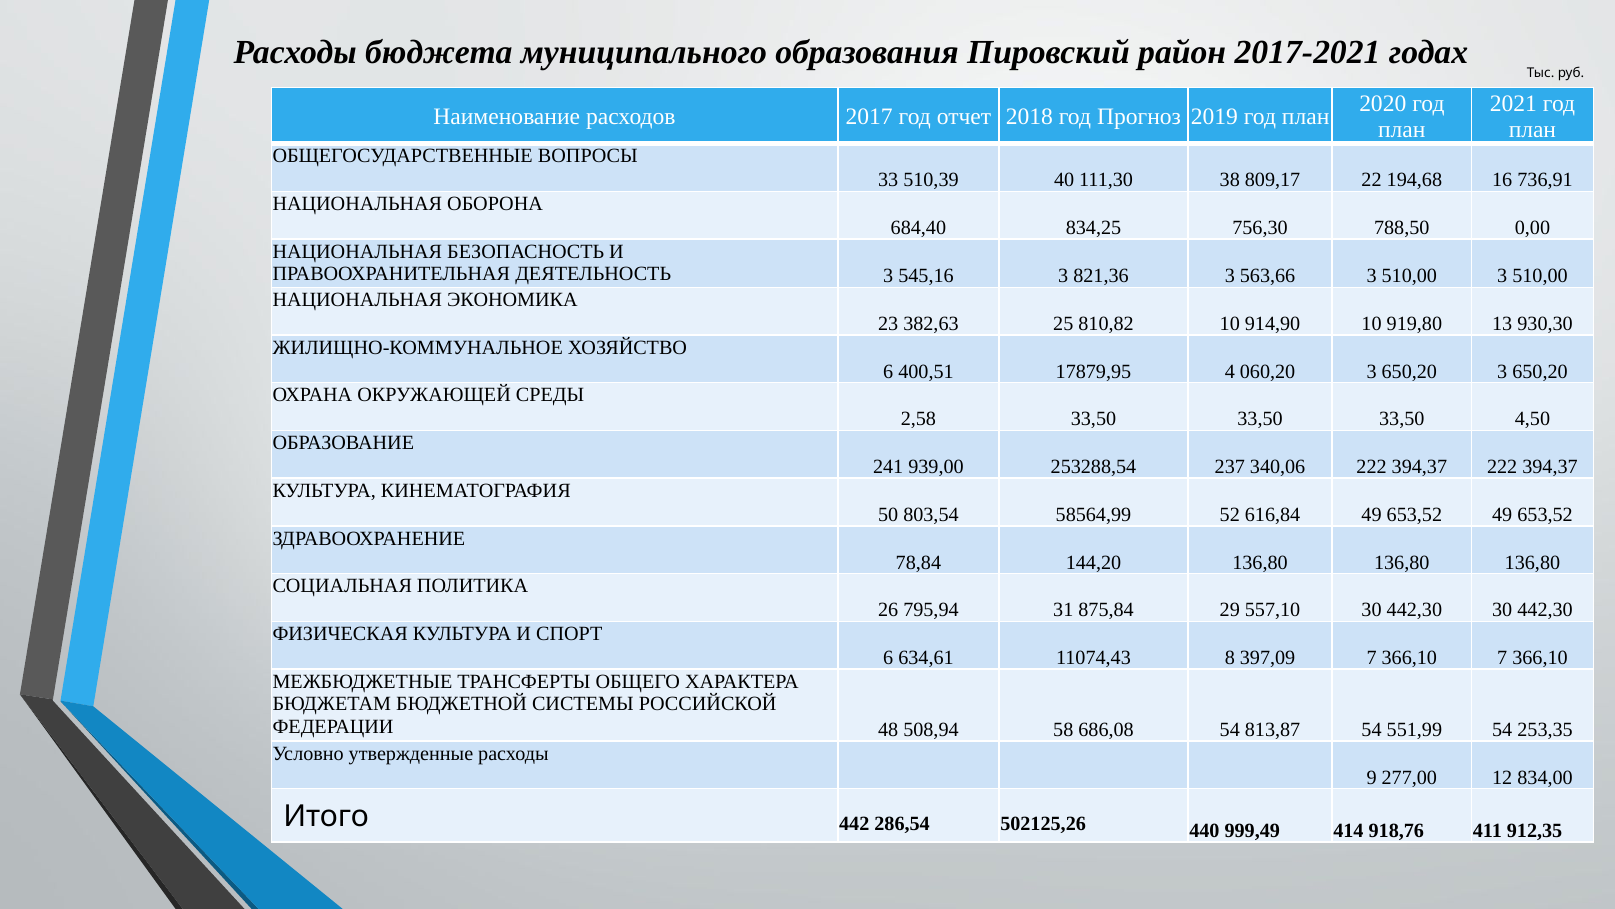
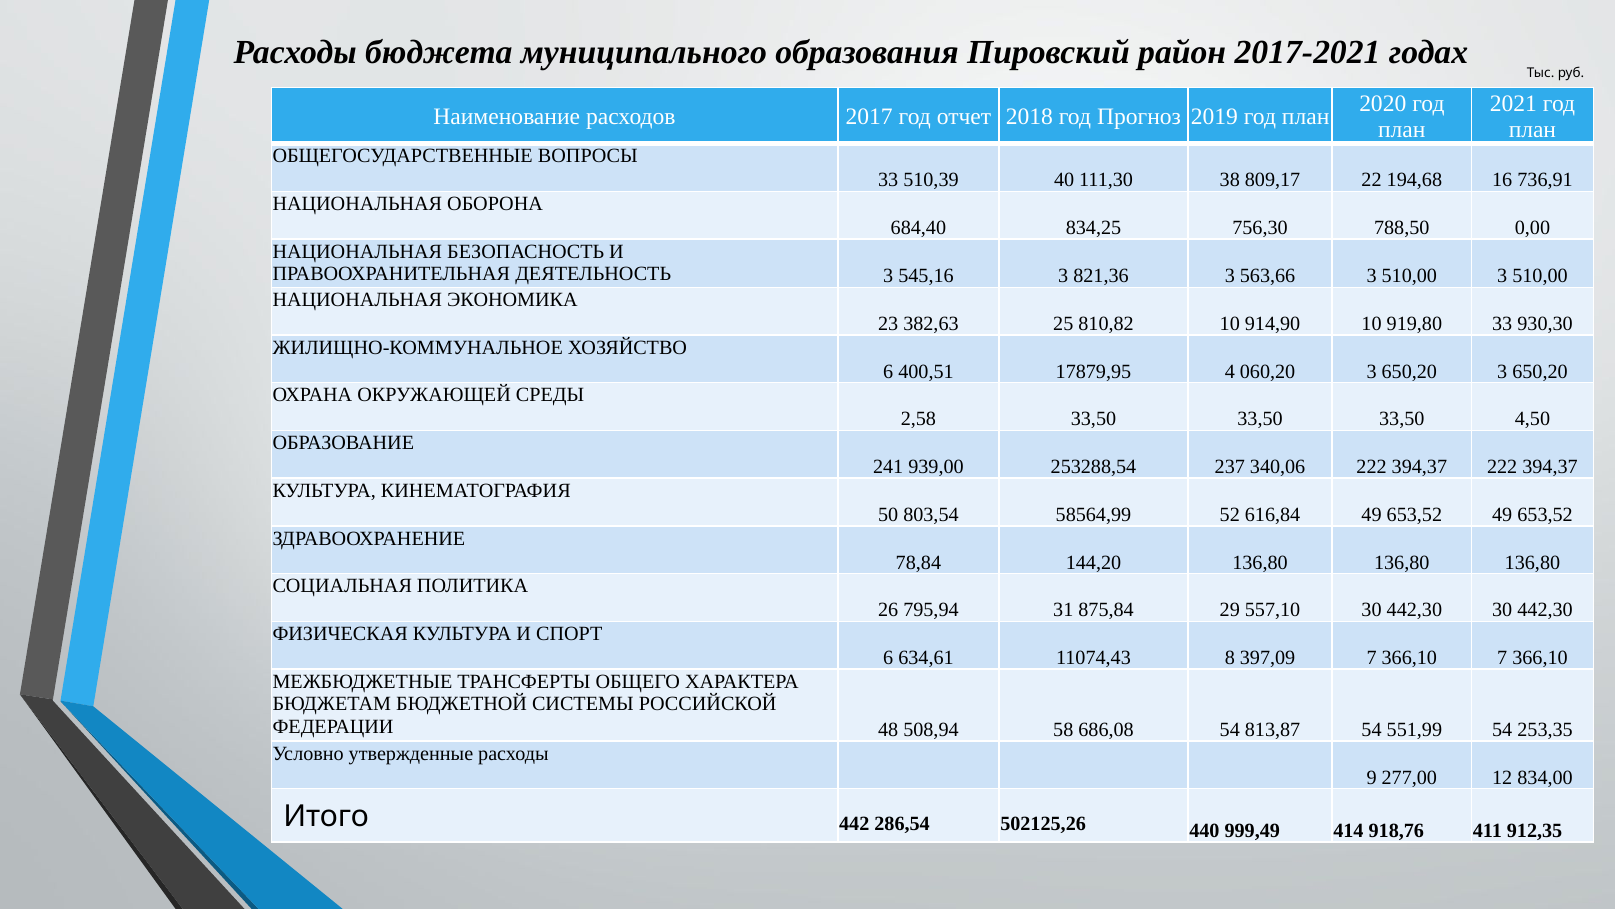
919,80 13: 13 -> 33 (1502, 324)
